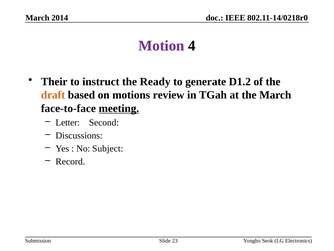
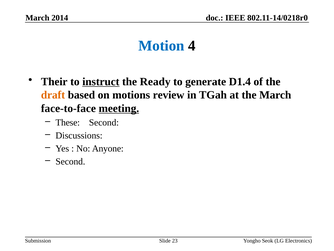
Motion colour: purple -> blue (161, 46)
instruct underline: none -> present (101, 82)
D1.2: D1.2 -> D1.4 (240, 82)
Letter: Letter -> These (68, 122)
Subject: Subject -> Anyone (108, 148)
Record: Record -> Second (70, 161)
